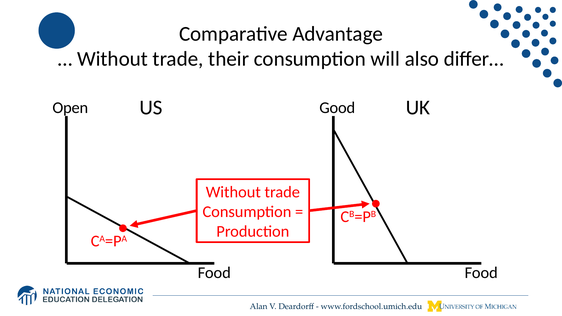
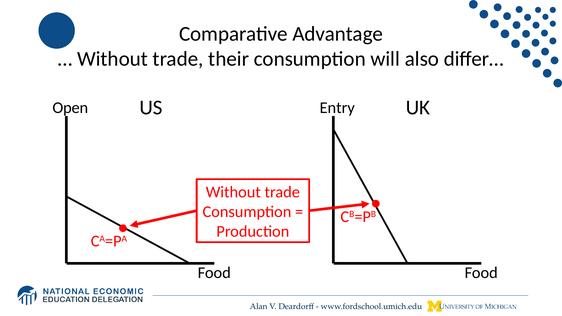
Good: Good -> Entry (337, 108)
